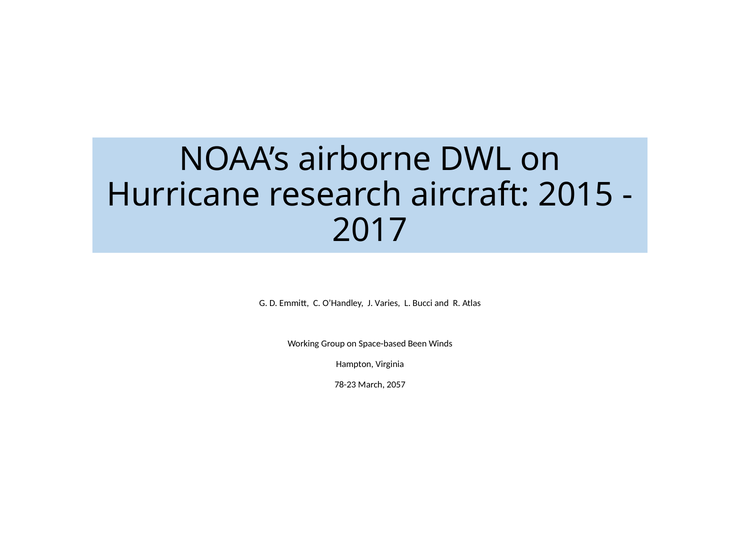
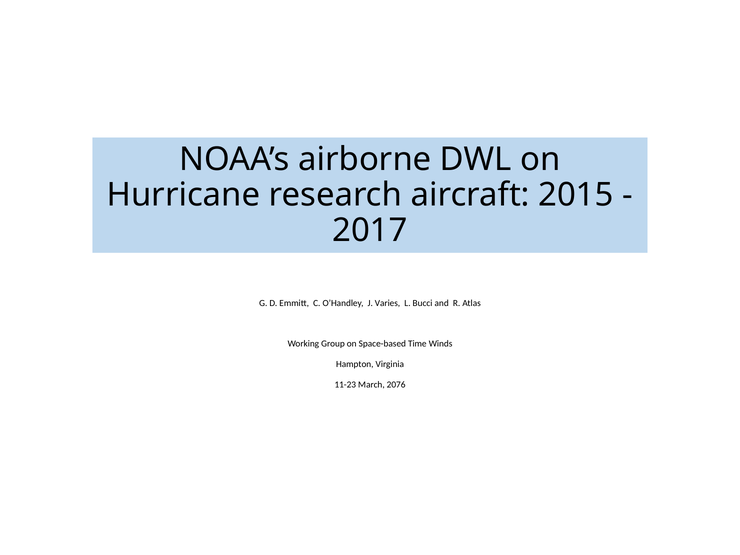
Been: Been -> Time (417, 344)
78-23: 78-23 -> 11-23 (345, 384)
2057: 2057 -> 2076 (396, 384)
